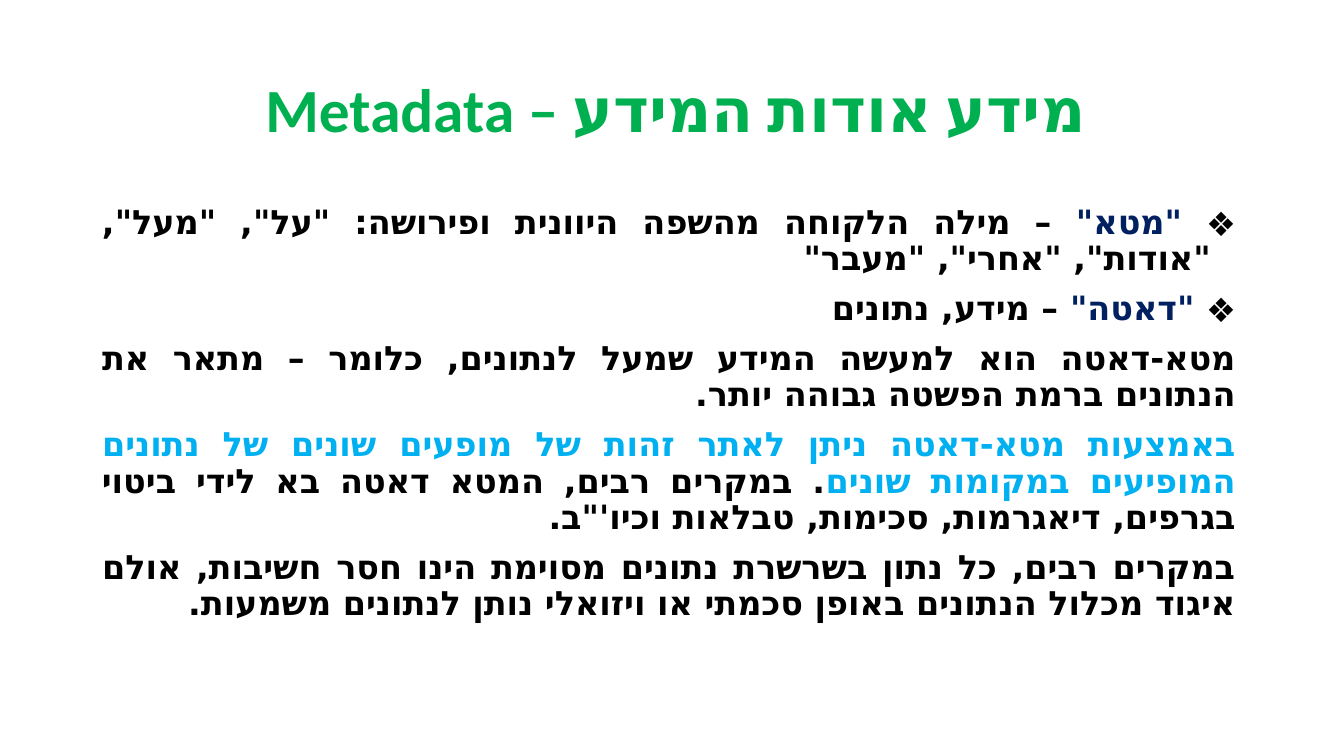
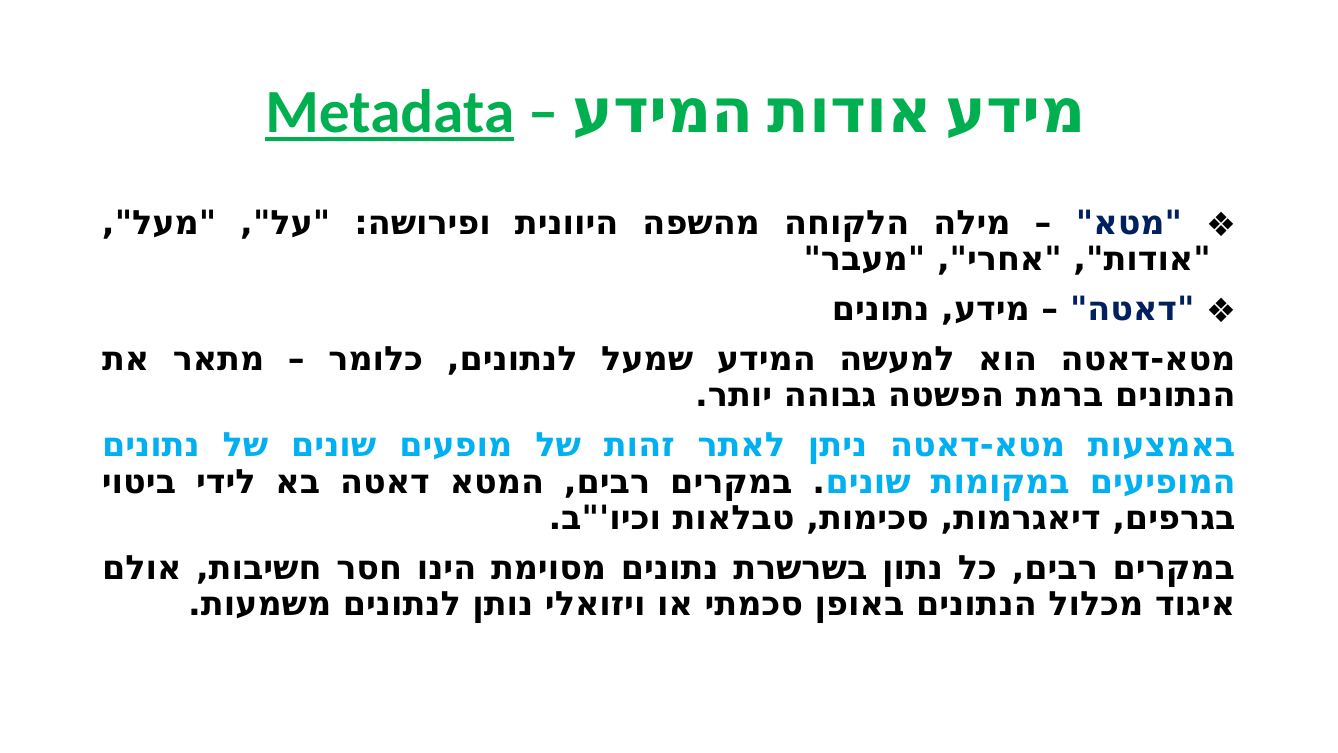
Metadata underline: none -> present (390, 112)
